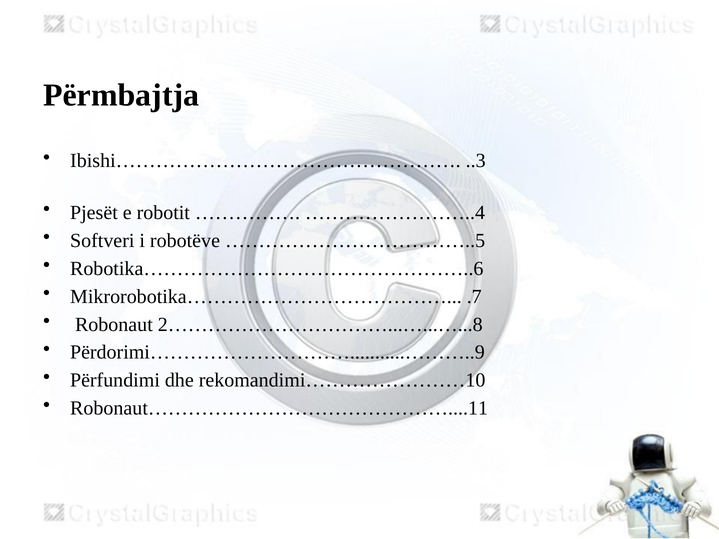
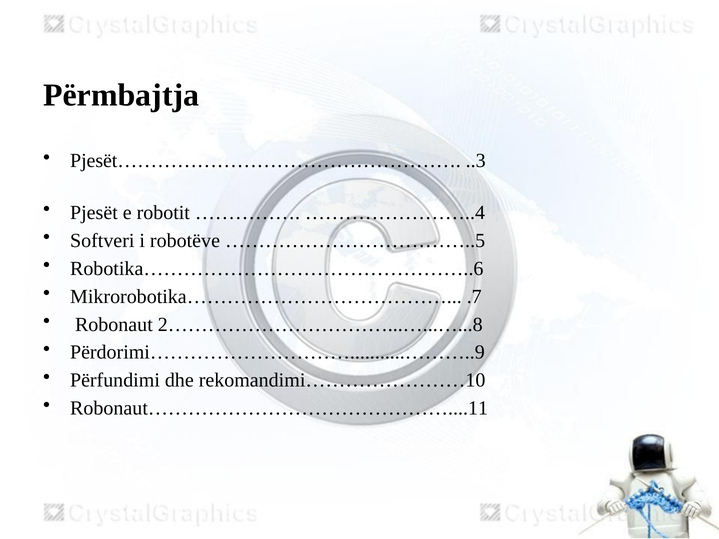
Ibishi……………………………………………: Ibishi…………………………………………… -> Pjesët…………………………………………… (265, 161)
